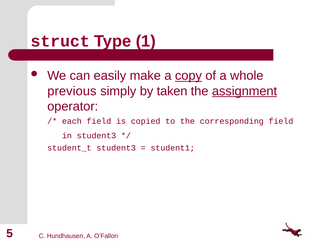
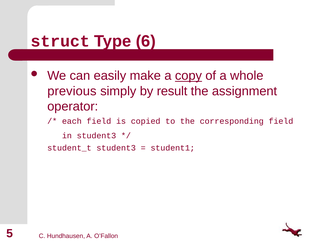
1: 1 -> 6 (146, 41)
taken: taken -> result (172, 91)
assignment underline: present -> none (245, 91)
